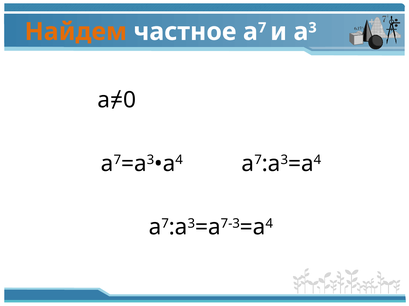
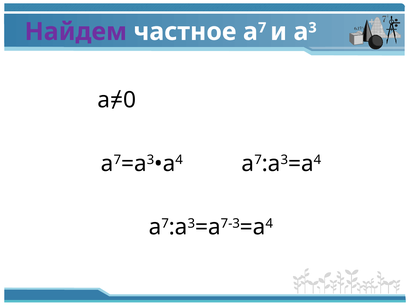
Найдем colour: orange -> purple (76, 32)
